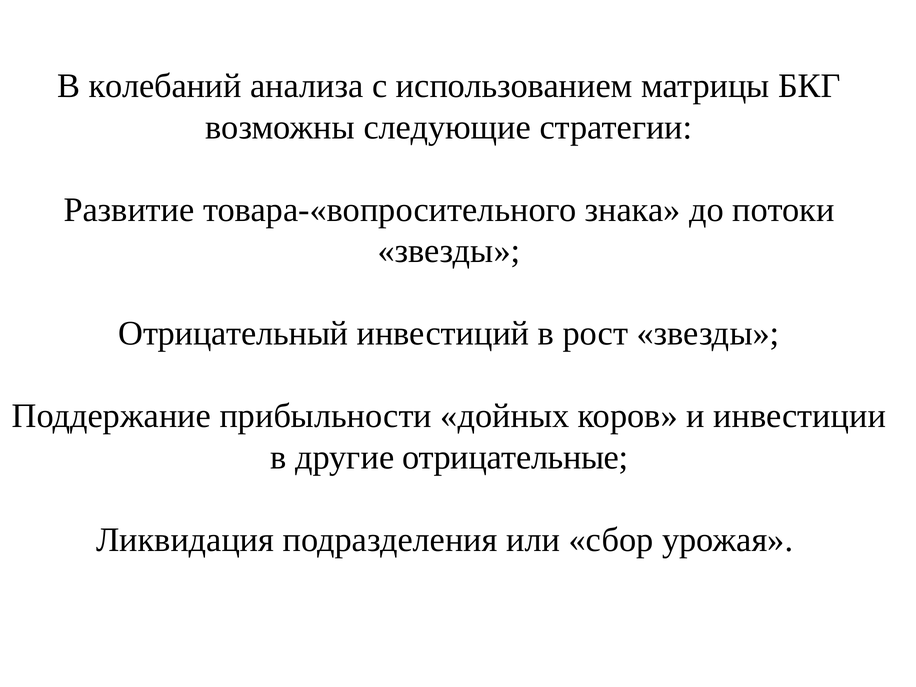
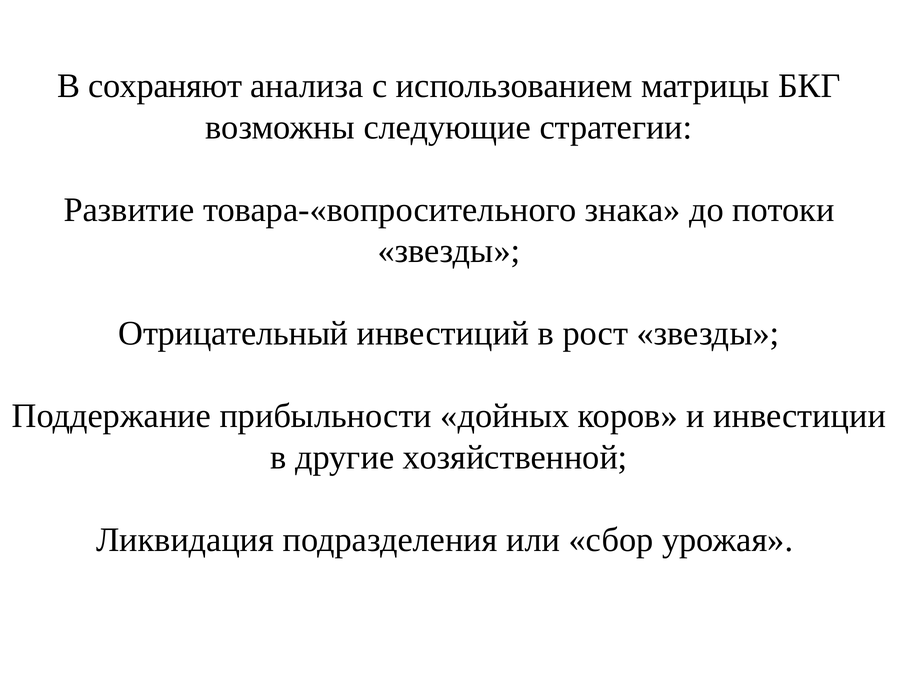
колебаний: колебаний -> сохраняют (165, 86)
отрицательные: отрицательные -> хозяйственной (515, 457)
